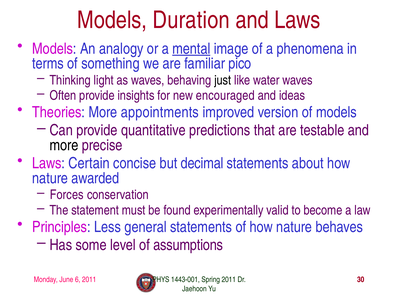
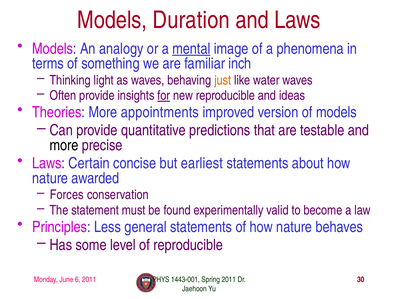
pico: pico -> inch (240, 63)
just colour: black -> orange (223, 80)
for underline: none -> present (164, 95)
new encouraged: encouraged -> reproducible (225, 95)
decimal: decimal -> earliest (202, 163)
of assumptions: assumptions -> reproducible (188, 245)
